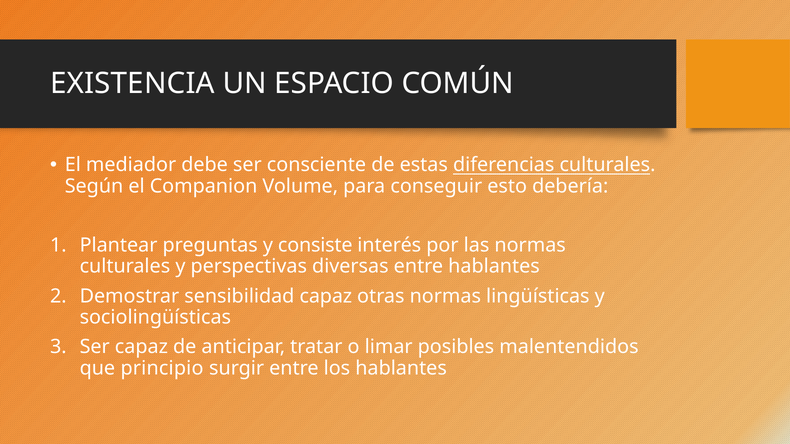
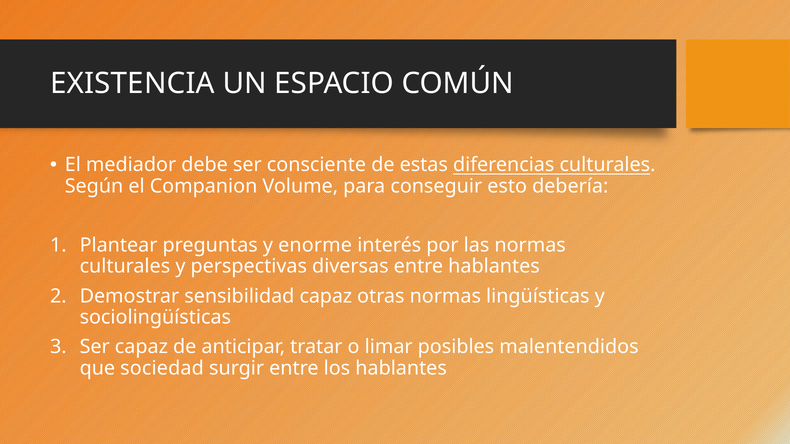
consiste: consiste -> enorme (315, 245)
principio: principio -> sociedad (162, 368)
